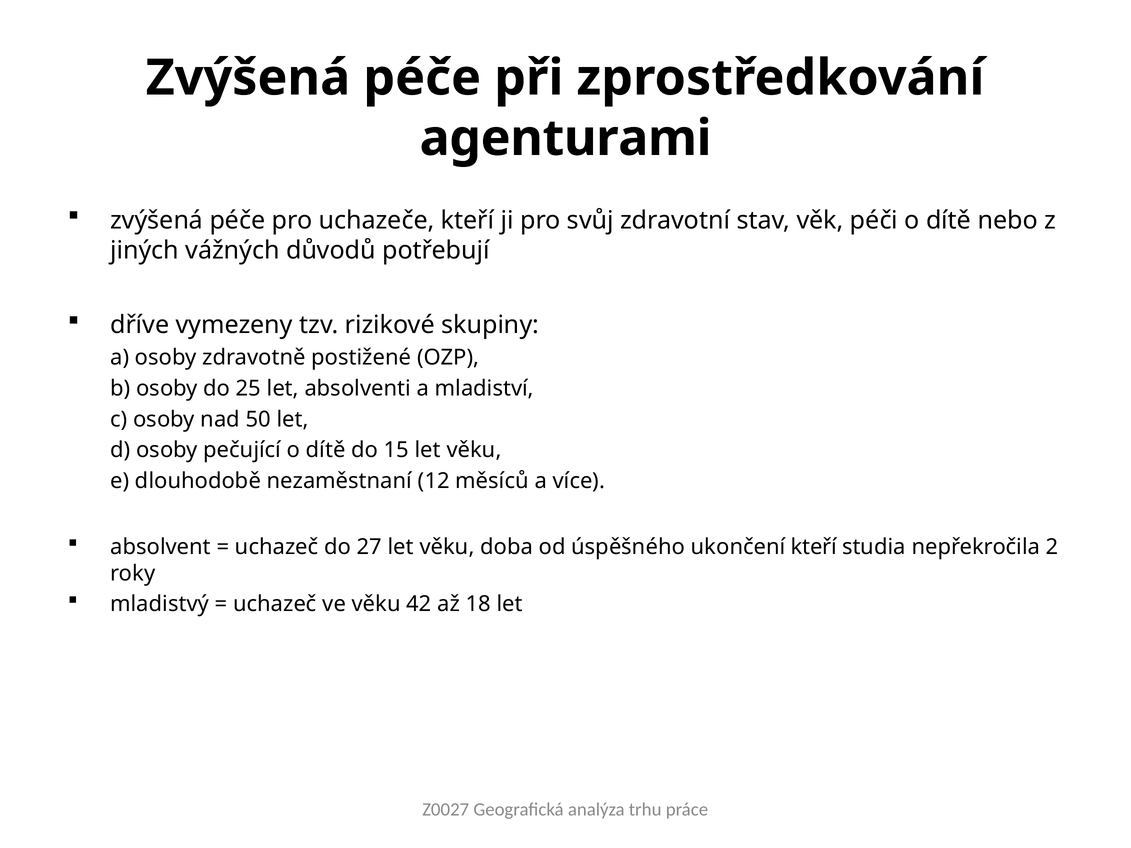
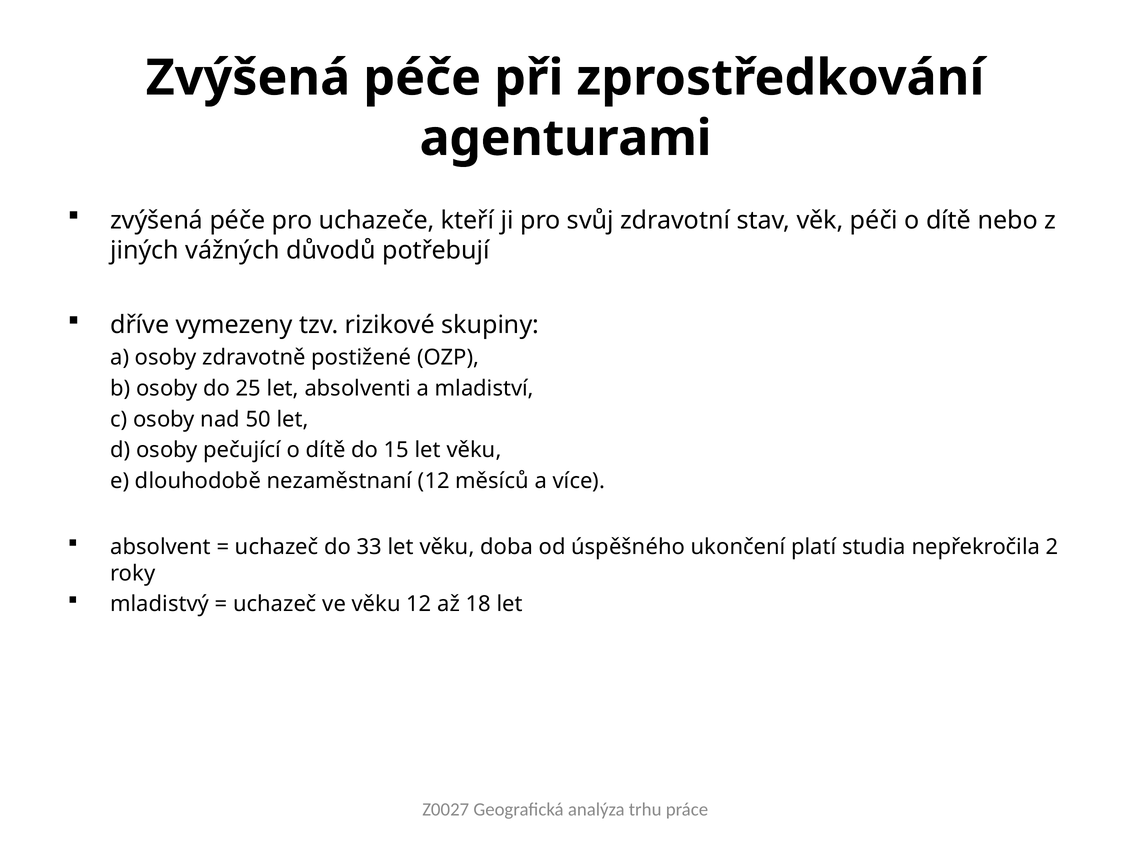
27: 27 -> 33 (369, 547)
ukončení kteří: kteří -> platí (814, 547)
věku 42: 42 -> 12 (419, 604)
